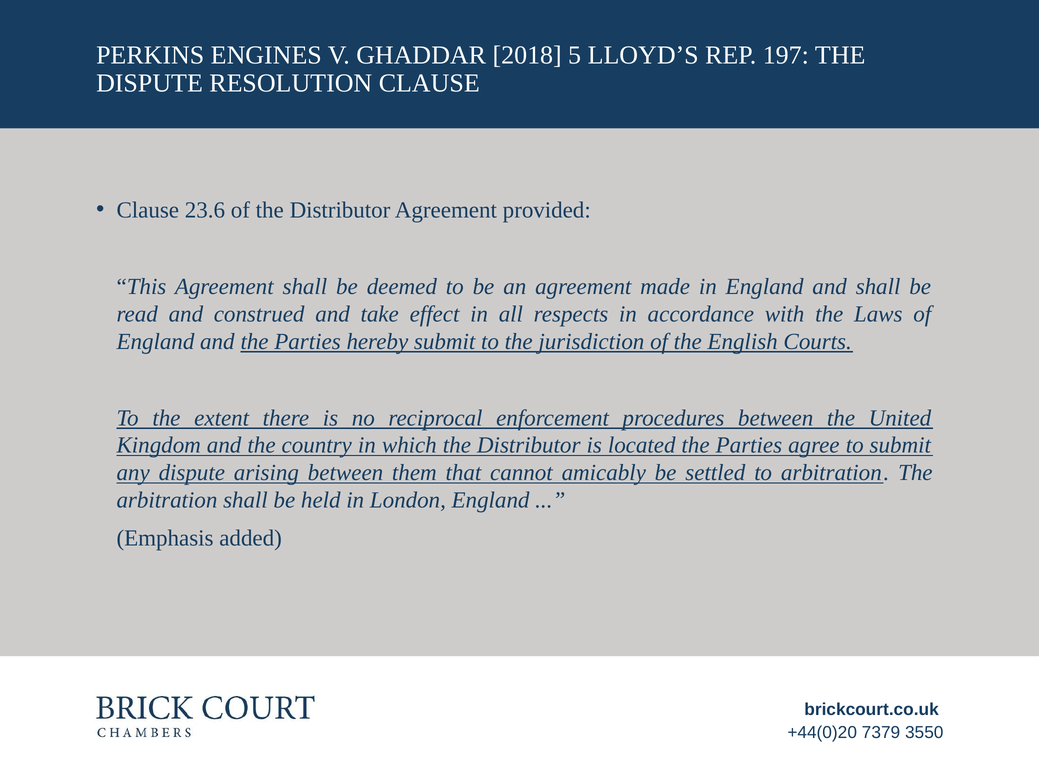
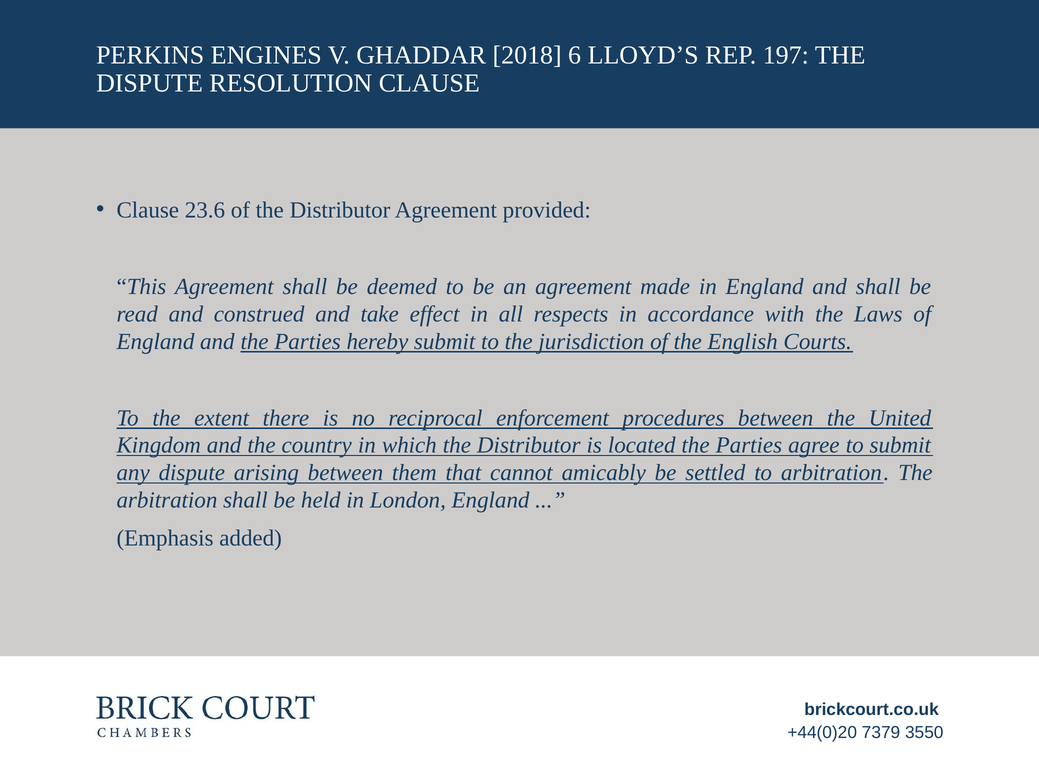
5: 5 -> 6 (575, 55)
